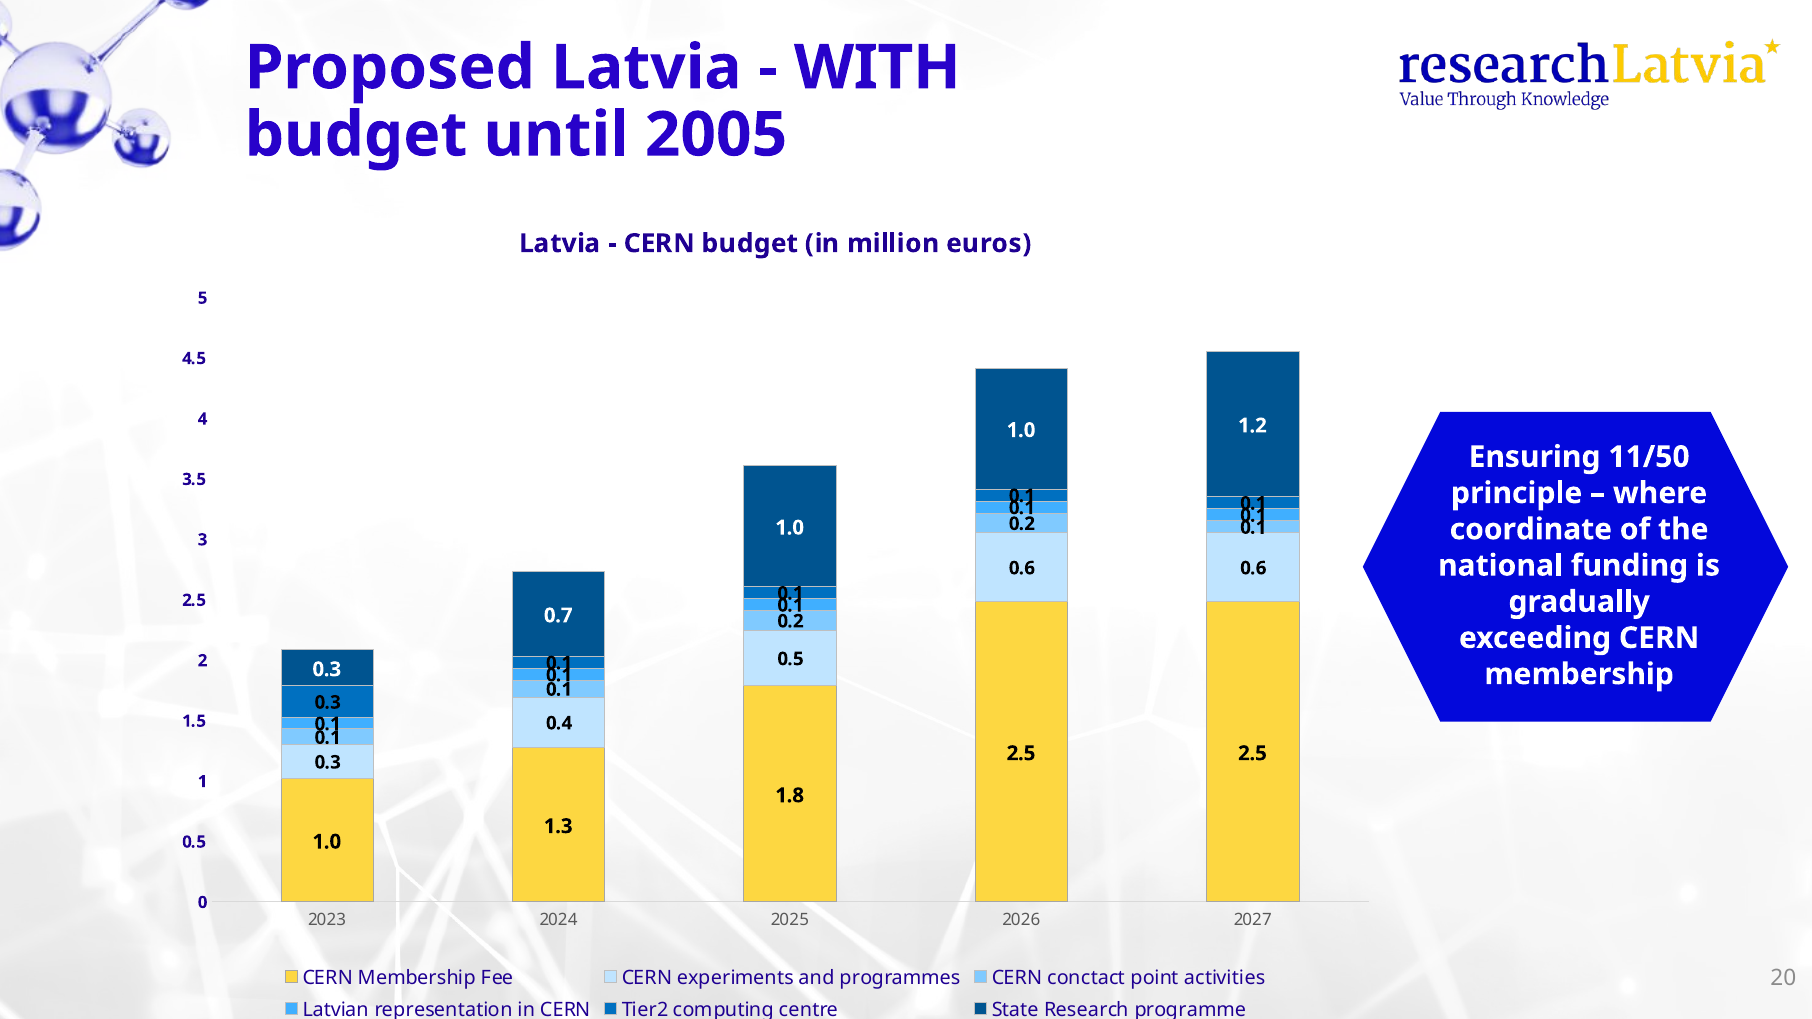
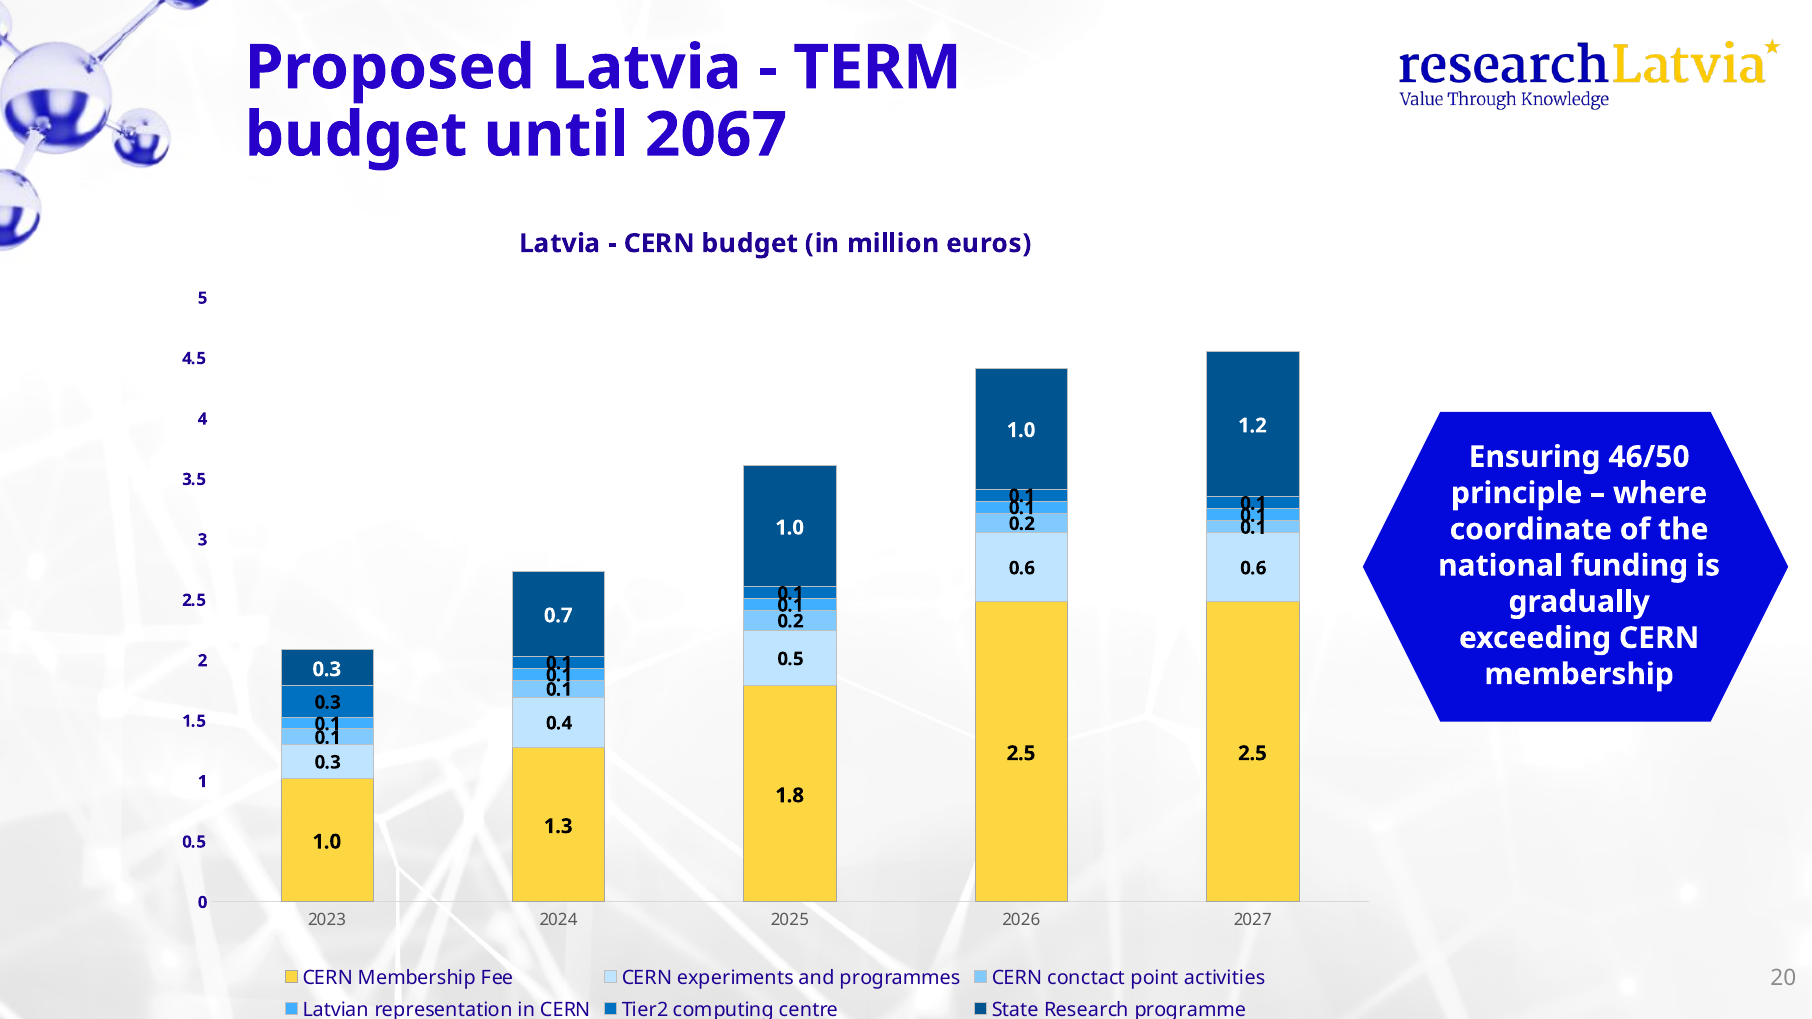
WITH: WITH -> TERM (877, 68)
2005: 2005 -> 2067 (716, 135)
11/50: 11/50 -> 46/50 (1649, 457)
